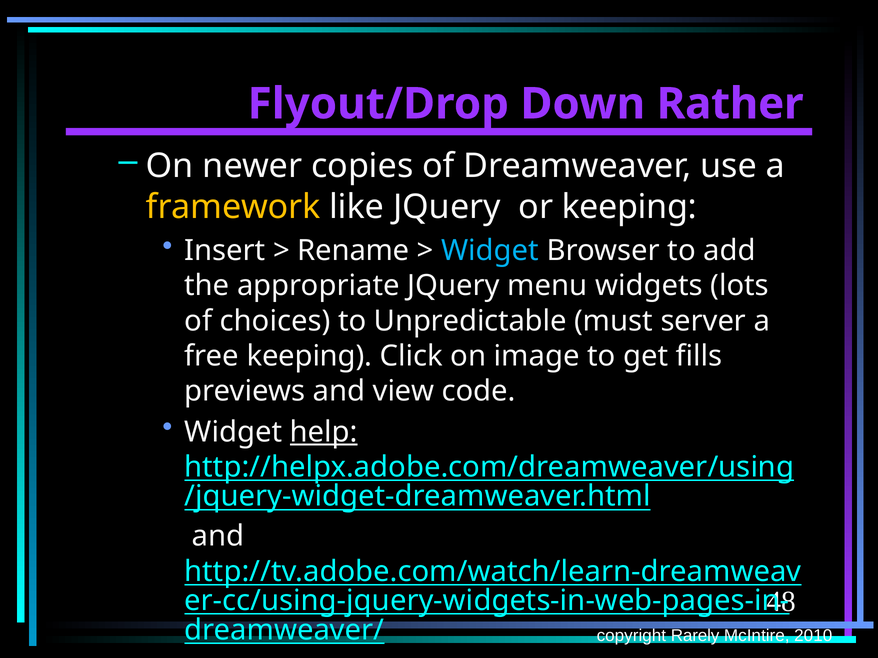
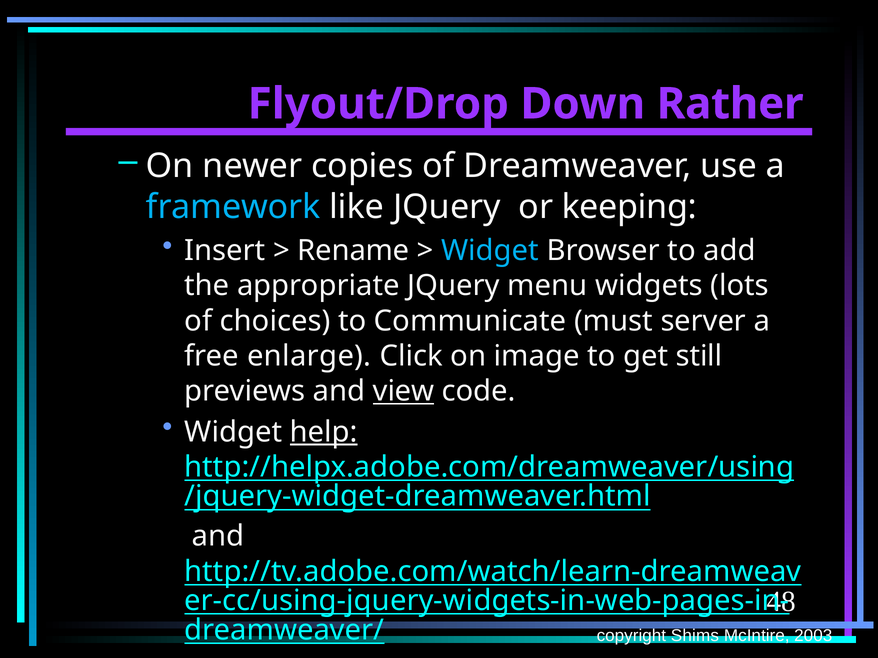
framework colour: yellow -> light blue (233, 207)
Unpredictable: Unpredictable -> Communicate (470, 321)
free keeping: keeping -> enlarge (309, 356)
fills: fills -> still (699, 356)
view underline: none -> present (404, 391)
Rarely: Rarely -> Shims (695, 636)
2010: 2010 -> 2003 (813, 636)
